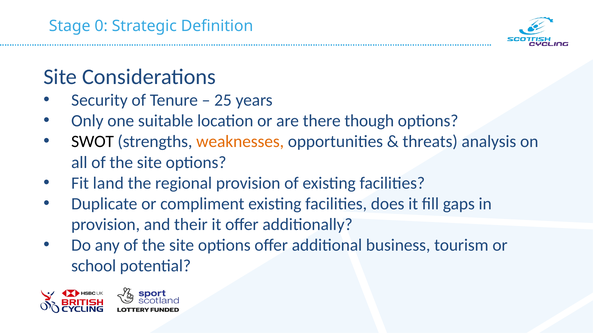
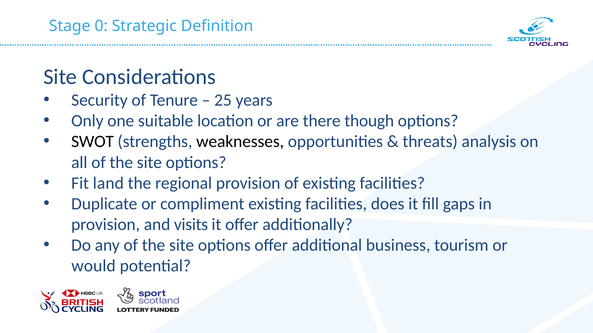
weaknesses colour: orange -> black (240, 142)
their: their -> visits (191, 225)
school: school -> would (94, 266)
